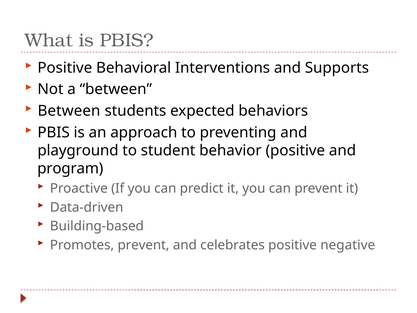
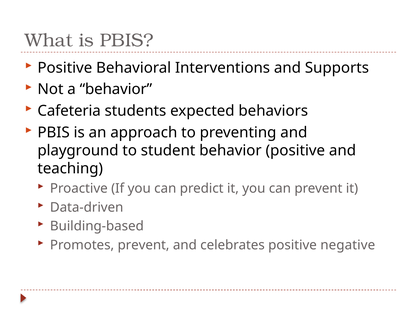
a between: between -> behavior (116, 89)
Between: Between -> Cafeteria (69, 111)
program: program -> teaching (70, 168)
